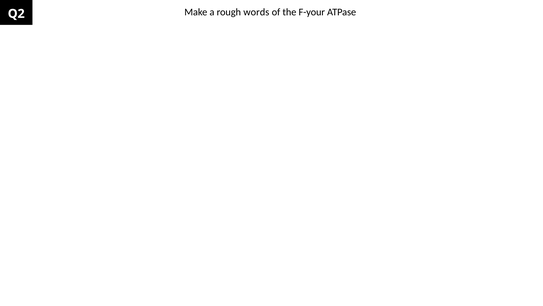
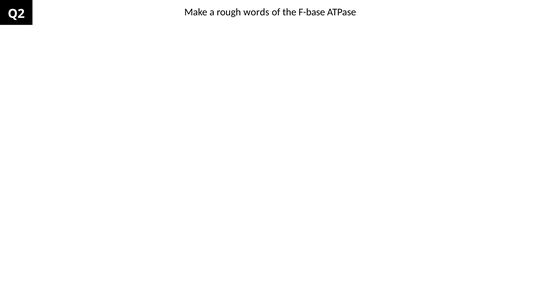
F-your: F-your -> F-base (312, 12)
